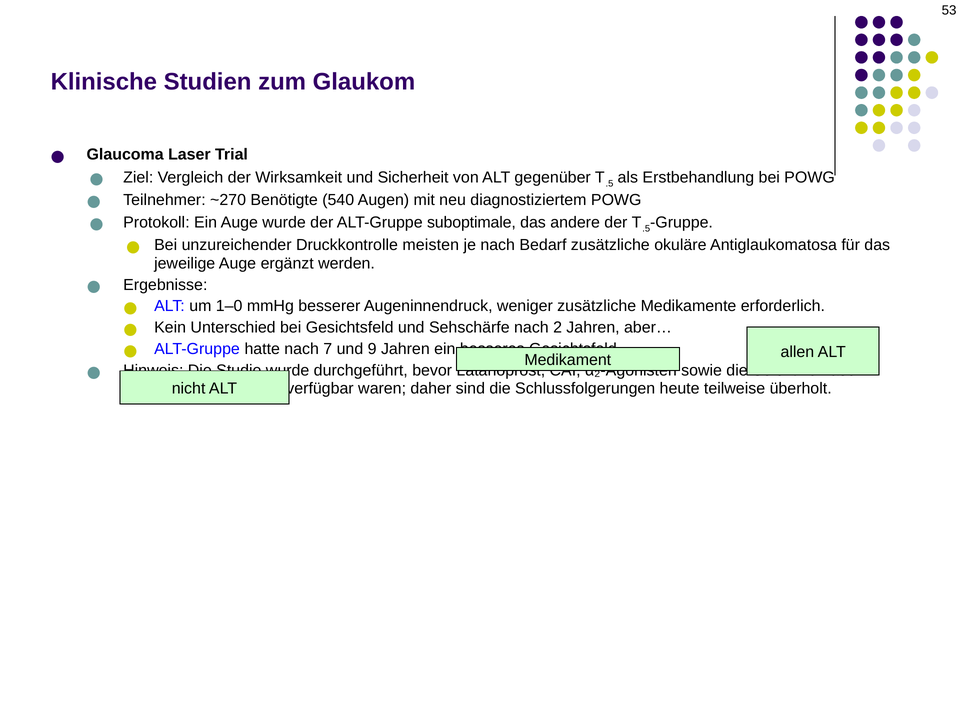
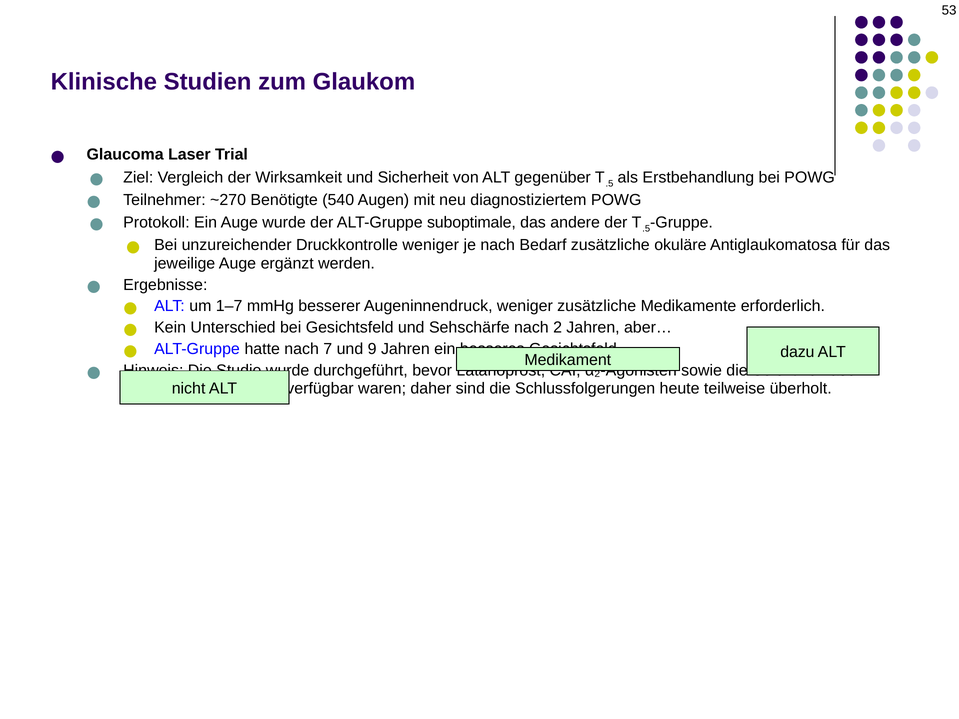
Druckkontrolle meisten: meisten -> weniger (431, 245)
1–0: 1–0 -> 1–7 (229, 306)
allen: allen -> dazu (797, 352)
